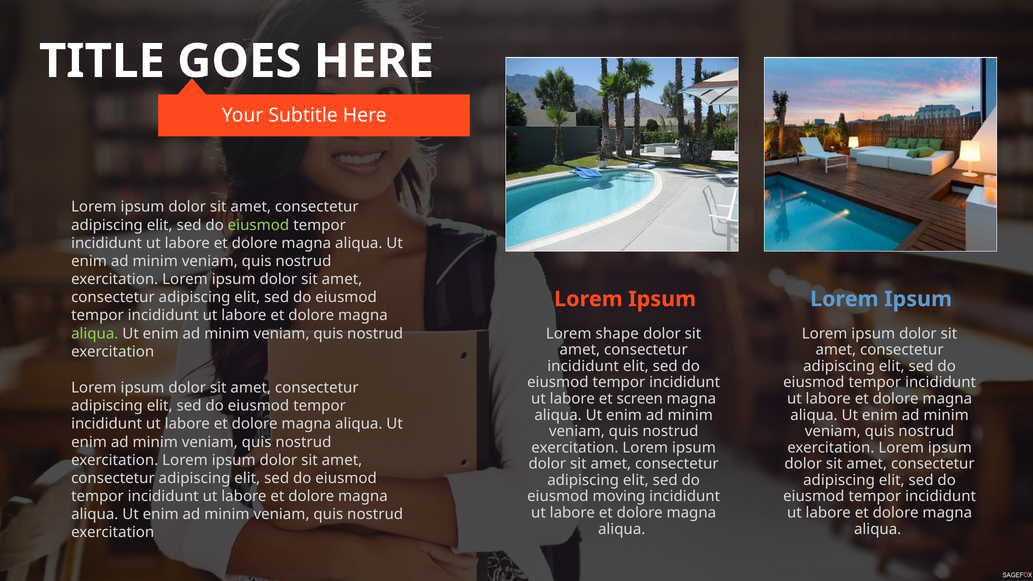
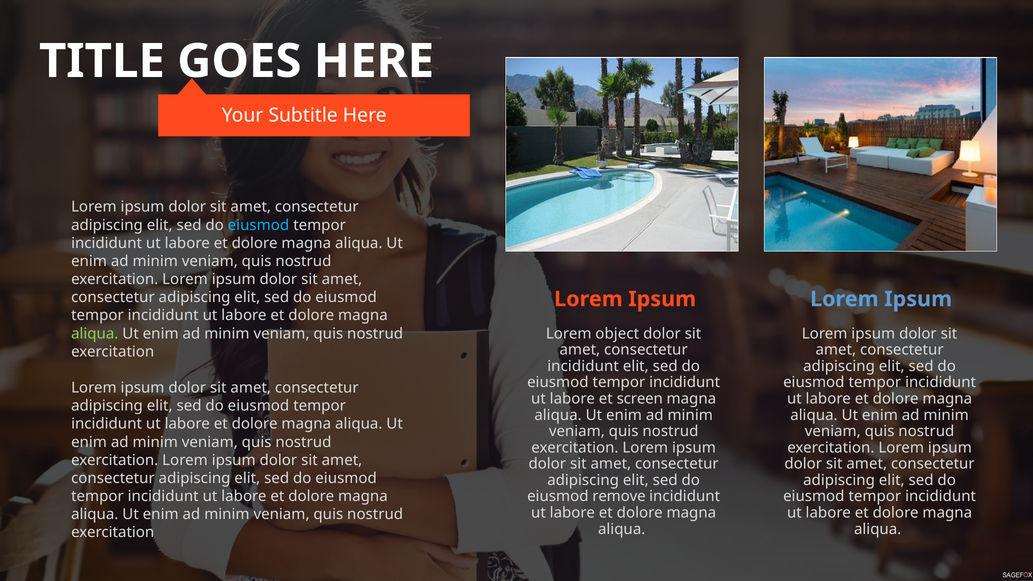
eiusmod colour: light green -> light blue (258, 225)
shape: shape -> object (617, 334)
moving: moving -> remove (619, 497)
